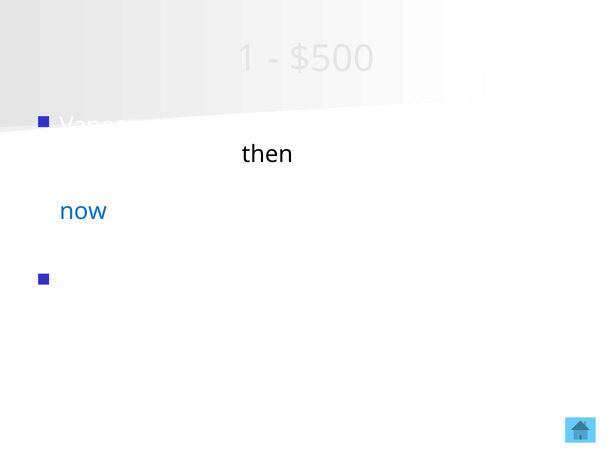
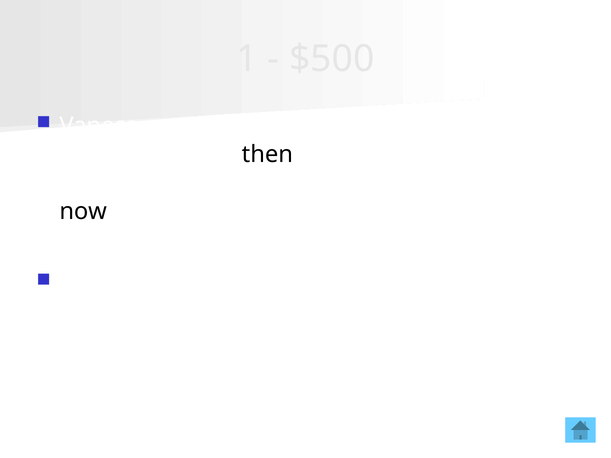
now colour: blue -> black (83, 211)
